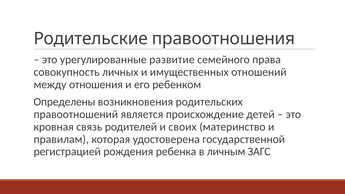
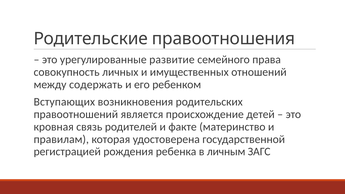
отношения: отношения -> содержать (96, 85)
Определены: Определены -> Вступающих (64, 102)
своих: своих -> факте (183, 127)
